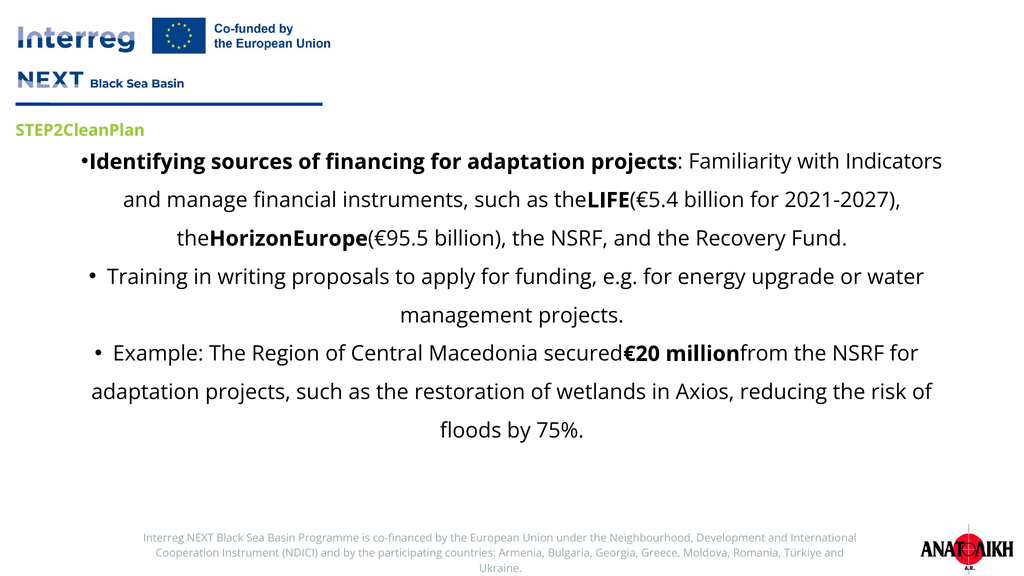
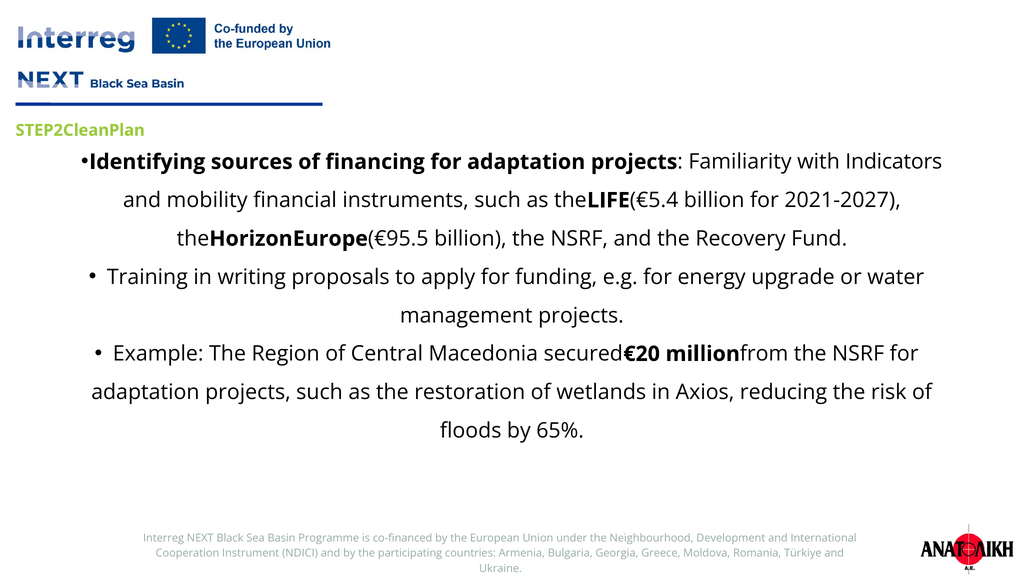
manage: manage -> mobility (207, 200)
75%: 75% -> 65% (560, 431)
